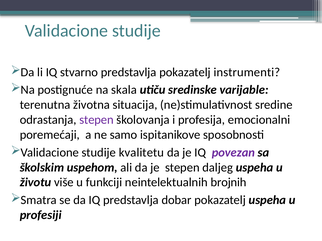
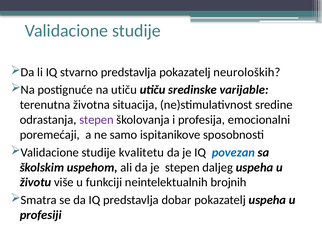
instrumenti: instrumenti -> neuroloških (247, 72)
na skala: skala -> utiču (124, 90)
povezan colour: purple -> blue (233, 153)
